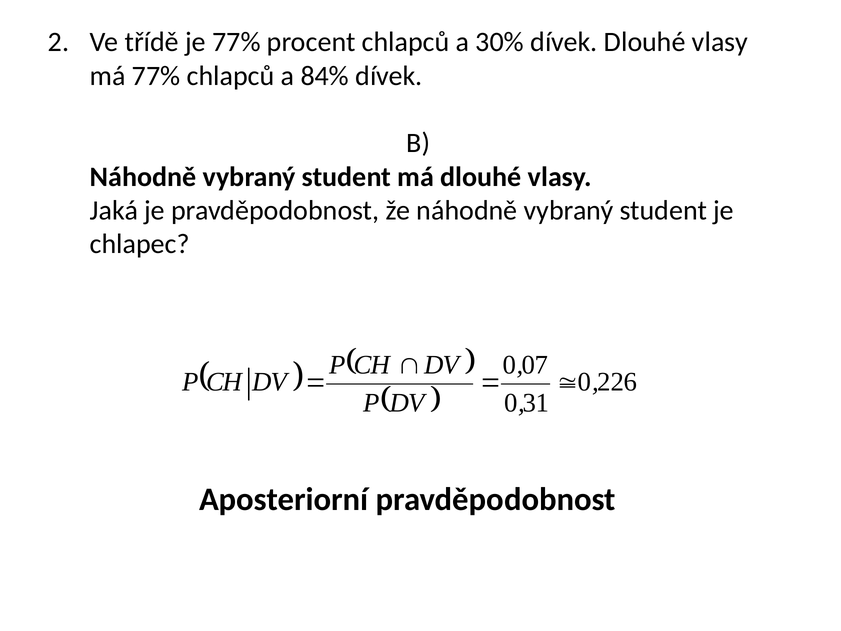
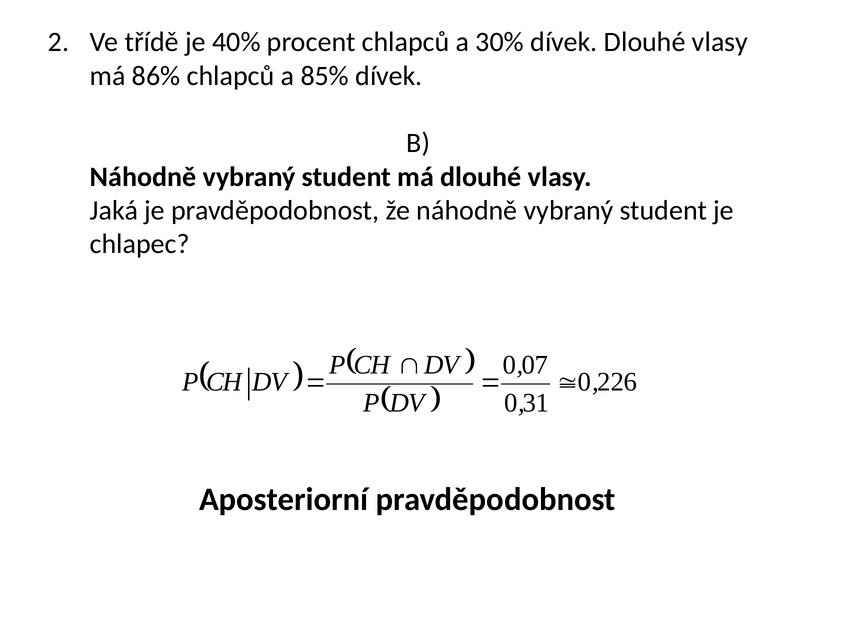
je 77%: 77% -> 40% (236, 42)
má 77%: 77% -> 86% (156, 76)
84%: 84% -> 85% (325, 76)
